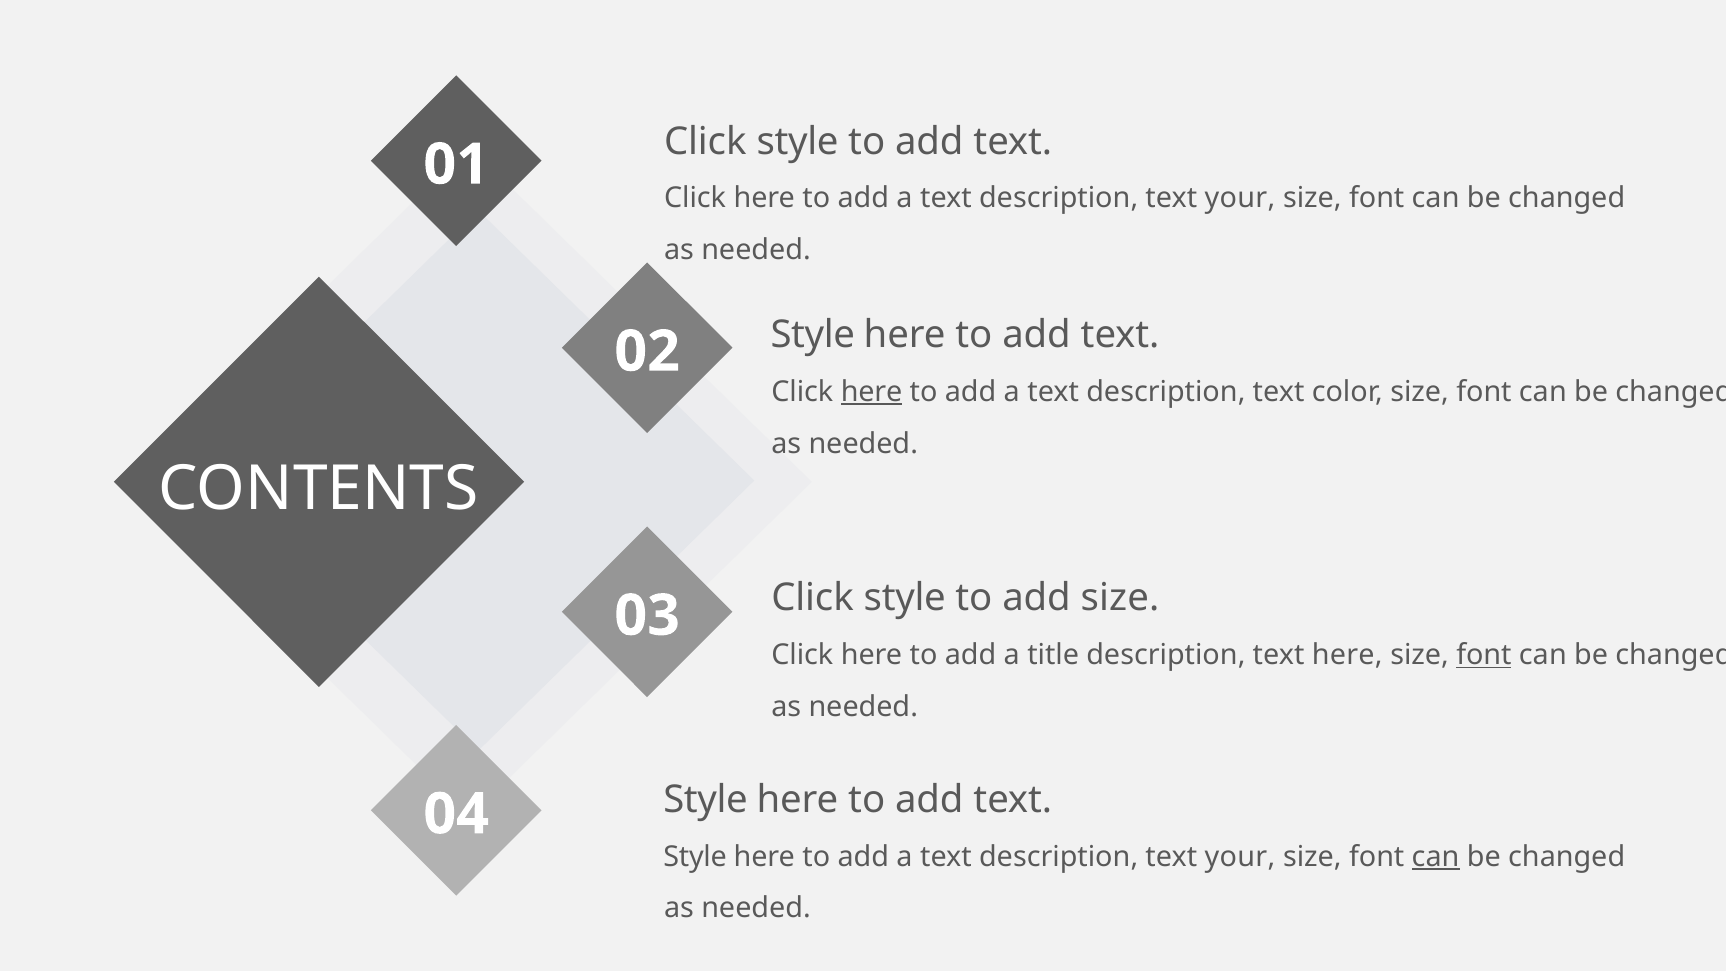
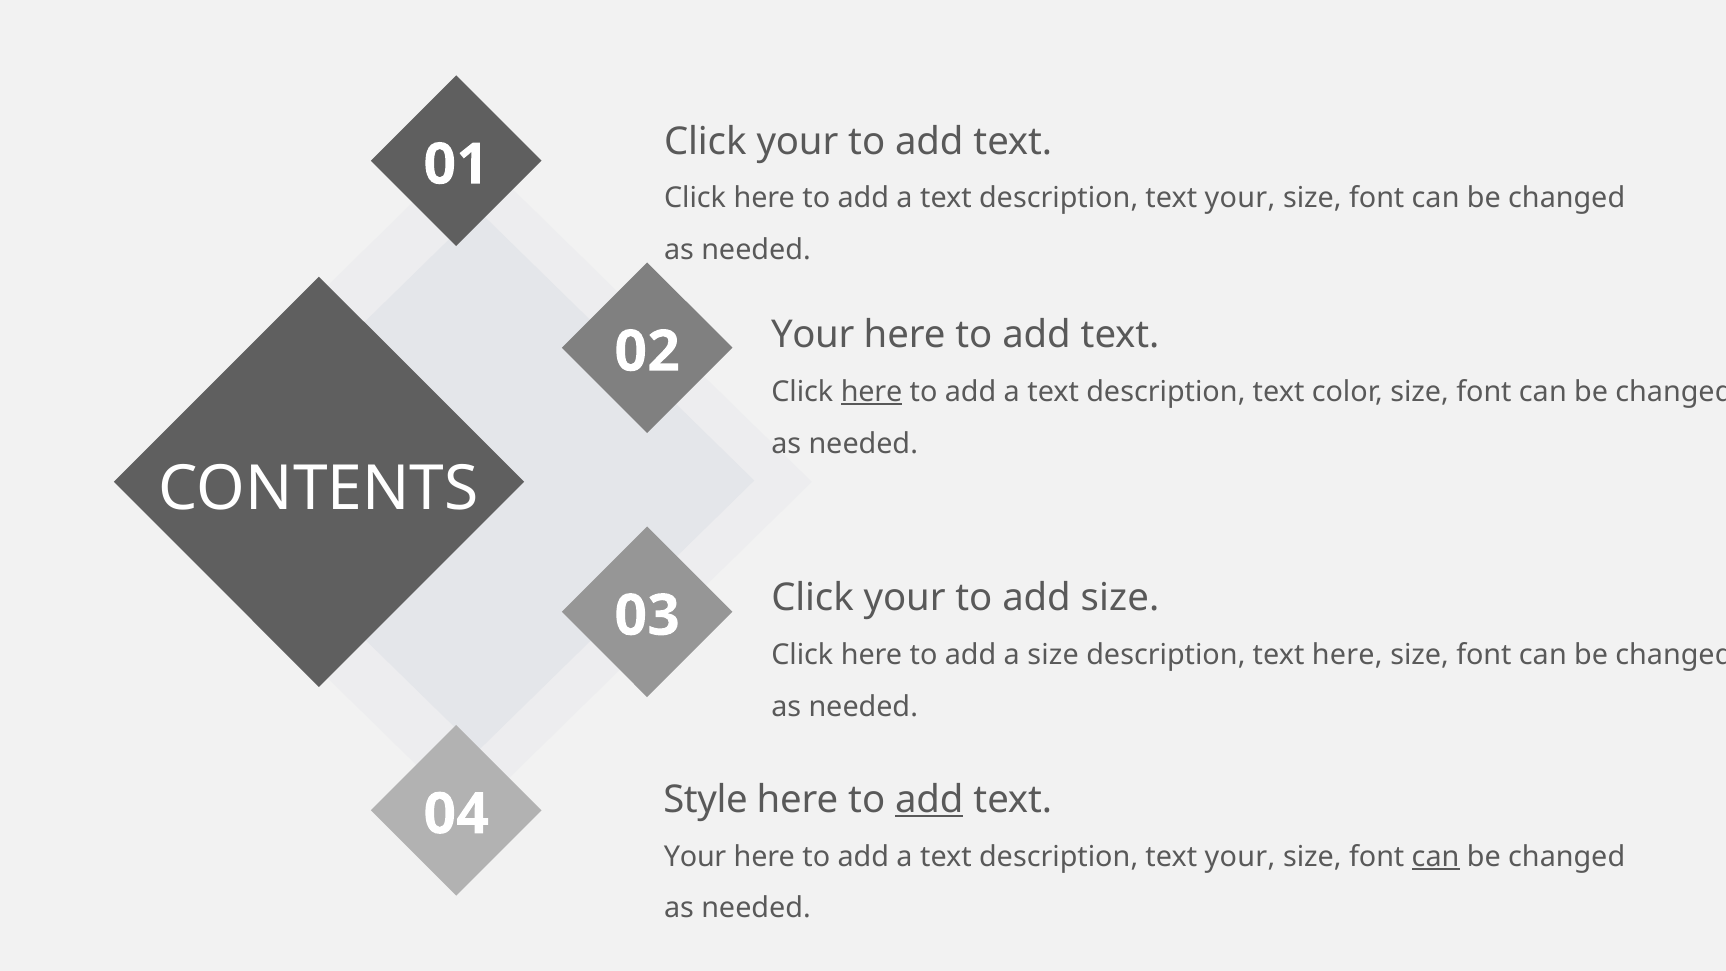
style: style -> your (797, 142)
Style: Style -> Your (813, 335)
style: style -> your (905, 598)
a title: title -> size (1053, 655)
font underline: present -> none (1484, 655)
add underline: none -> present (929, 800)
Style: Style -> Your (695, 857)
